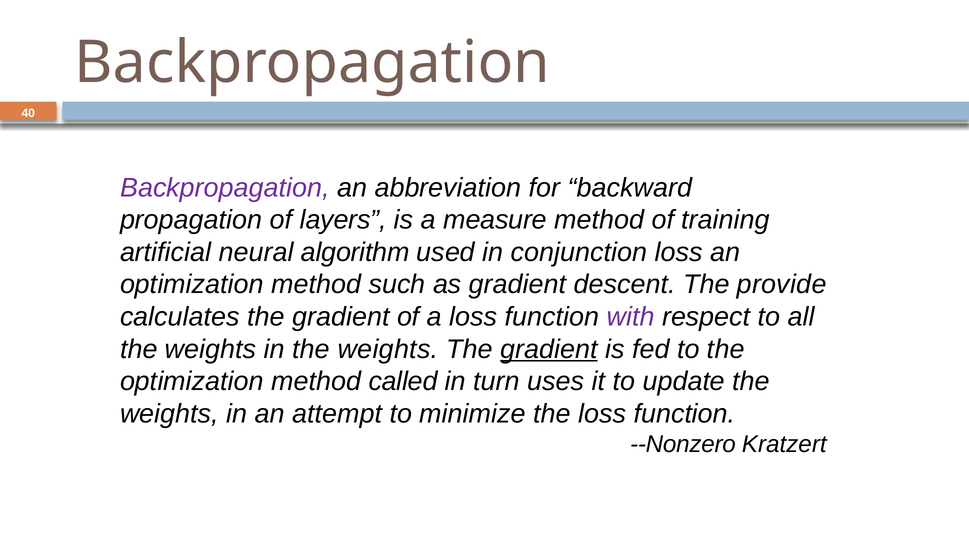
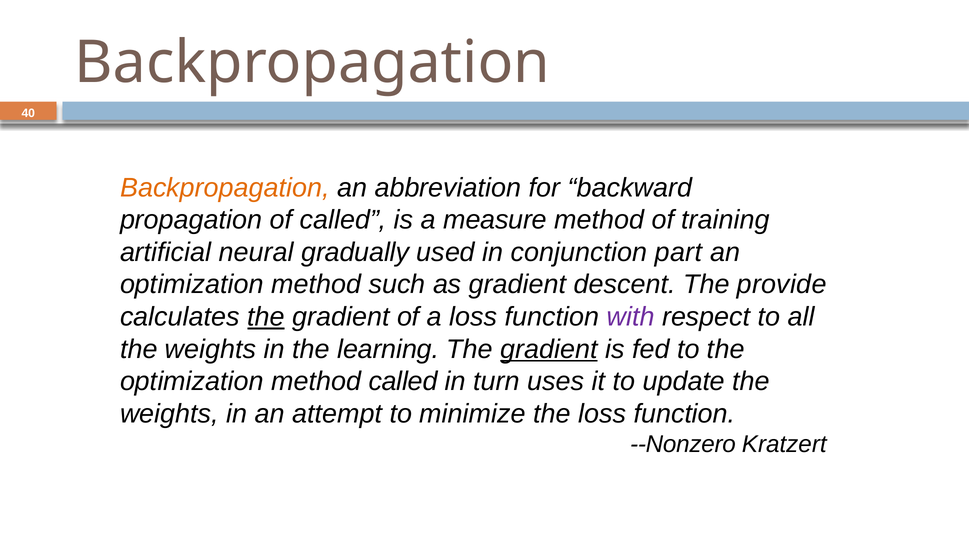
Backpropagation colour: purple -> orange (225, 188)
of layers: layers -> called (343, 220)
algorithm: algorithm -> gradually (355, 252)
conjunction loss: loss -> part (678, 252)
the underline: none -> present (266, 317)
in the weights: weights -> learning (388, 349)
